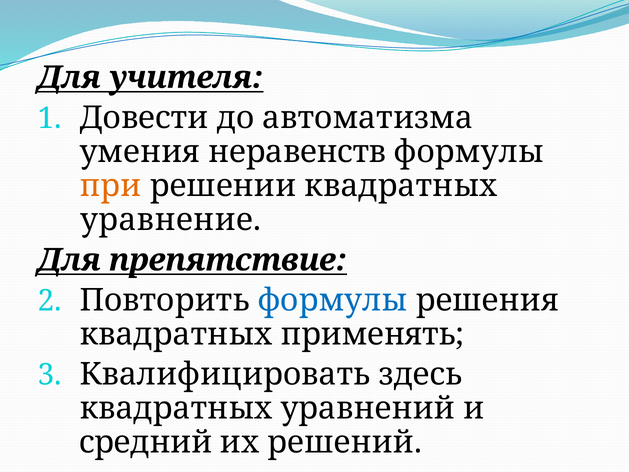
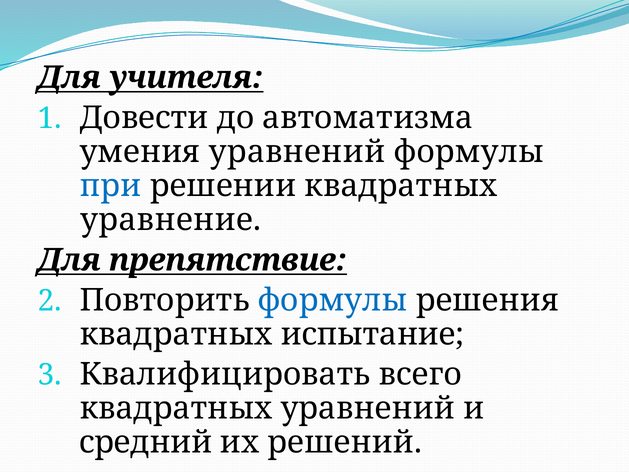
умения неравенств: неравенств -> уравнений (297, 152)
при colour: orange -> blue (111, 186)
применять: применять -> испытание (373, 334)
здесь: здесь -> всего (420, 374)
